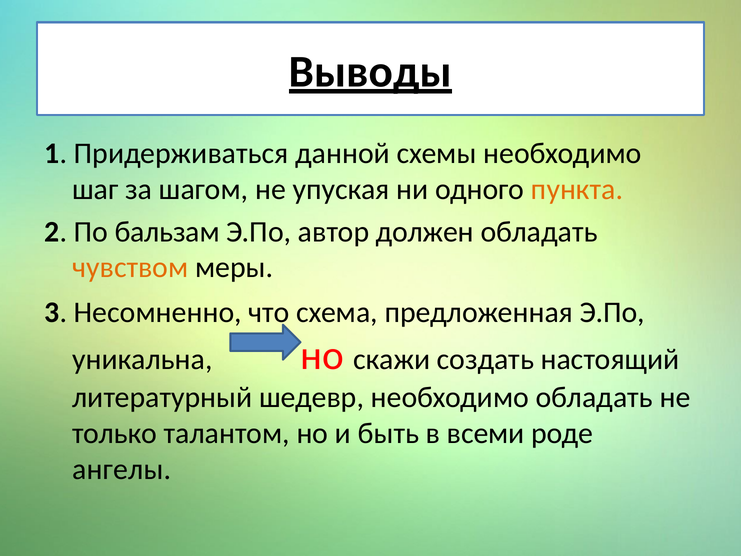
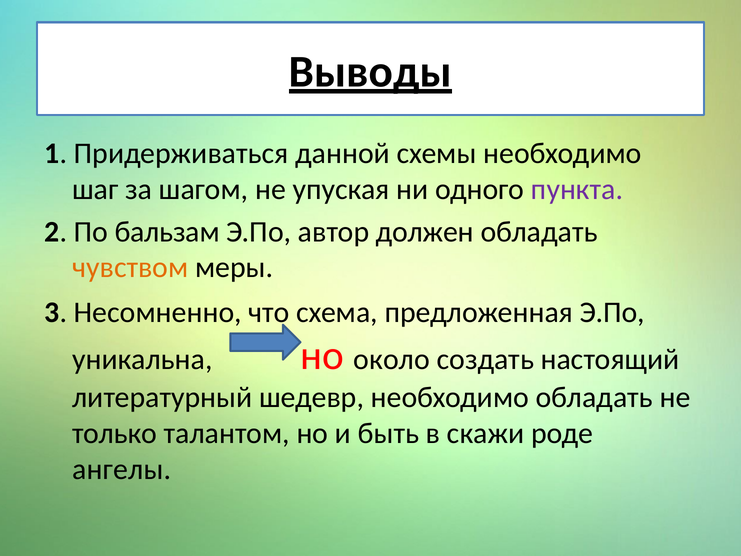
пункта colour: orange -> purple (577, 189)
скажи: скажи -> около (392, 359)
всеми: всеми -> скажи (486, 433)
